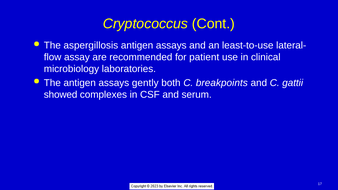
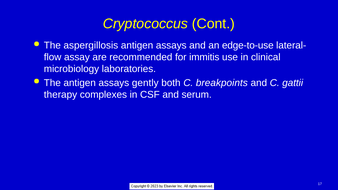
least-to-use: least-to-use -> edge-to-use (248, 45)
patient: patient -> immitis (204, 57)
showed: showed -> therapy (61, 95)
